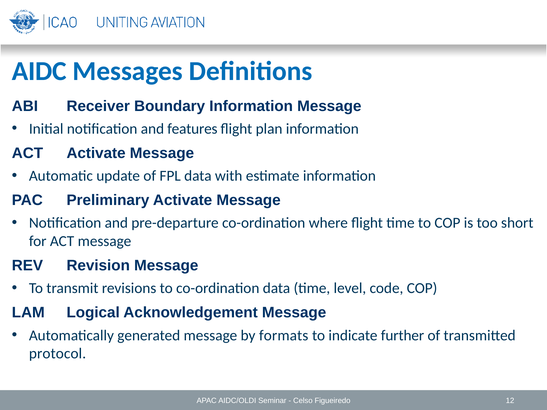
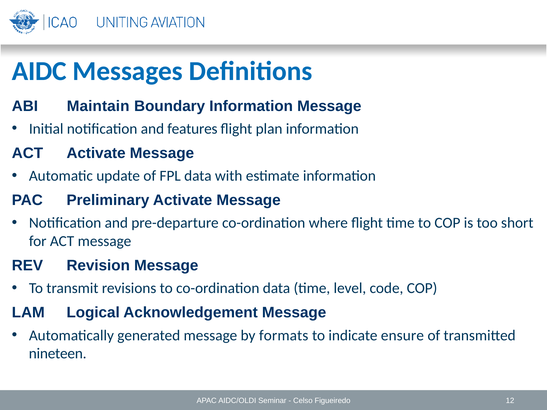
Receiver: Receiver -> Maintain (98, 106)
further: further -> ensure (402, 336)
protocol: protocol -> nineteen (58, 354)
